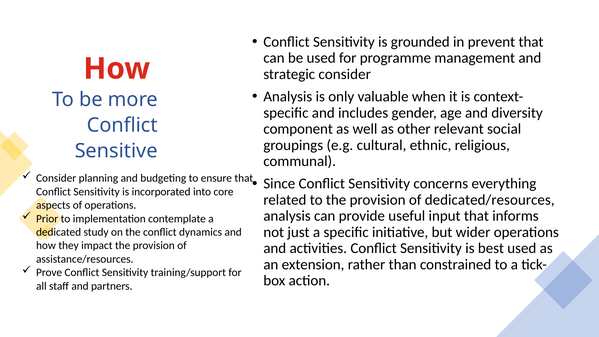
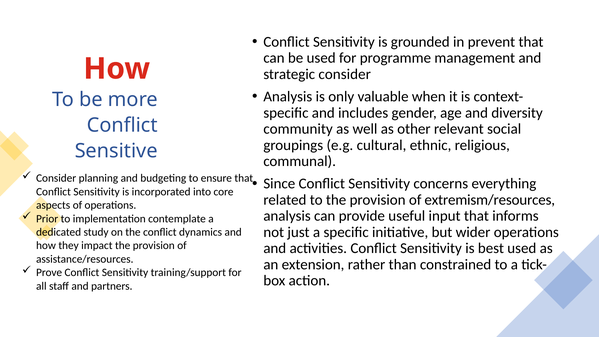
component: component -> community (298, 129)
dedicated/resources: dedicated/resources -> extremism/resources (490, 200)
